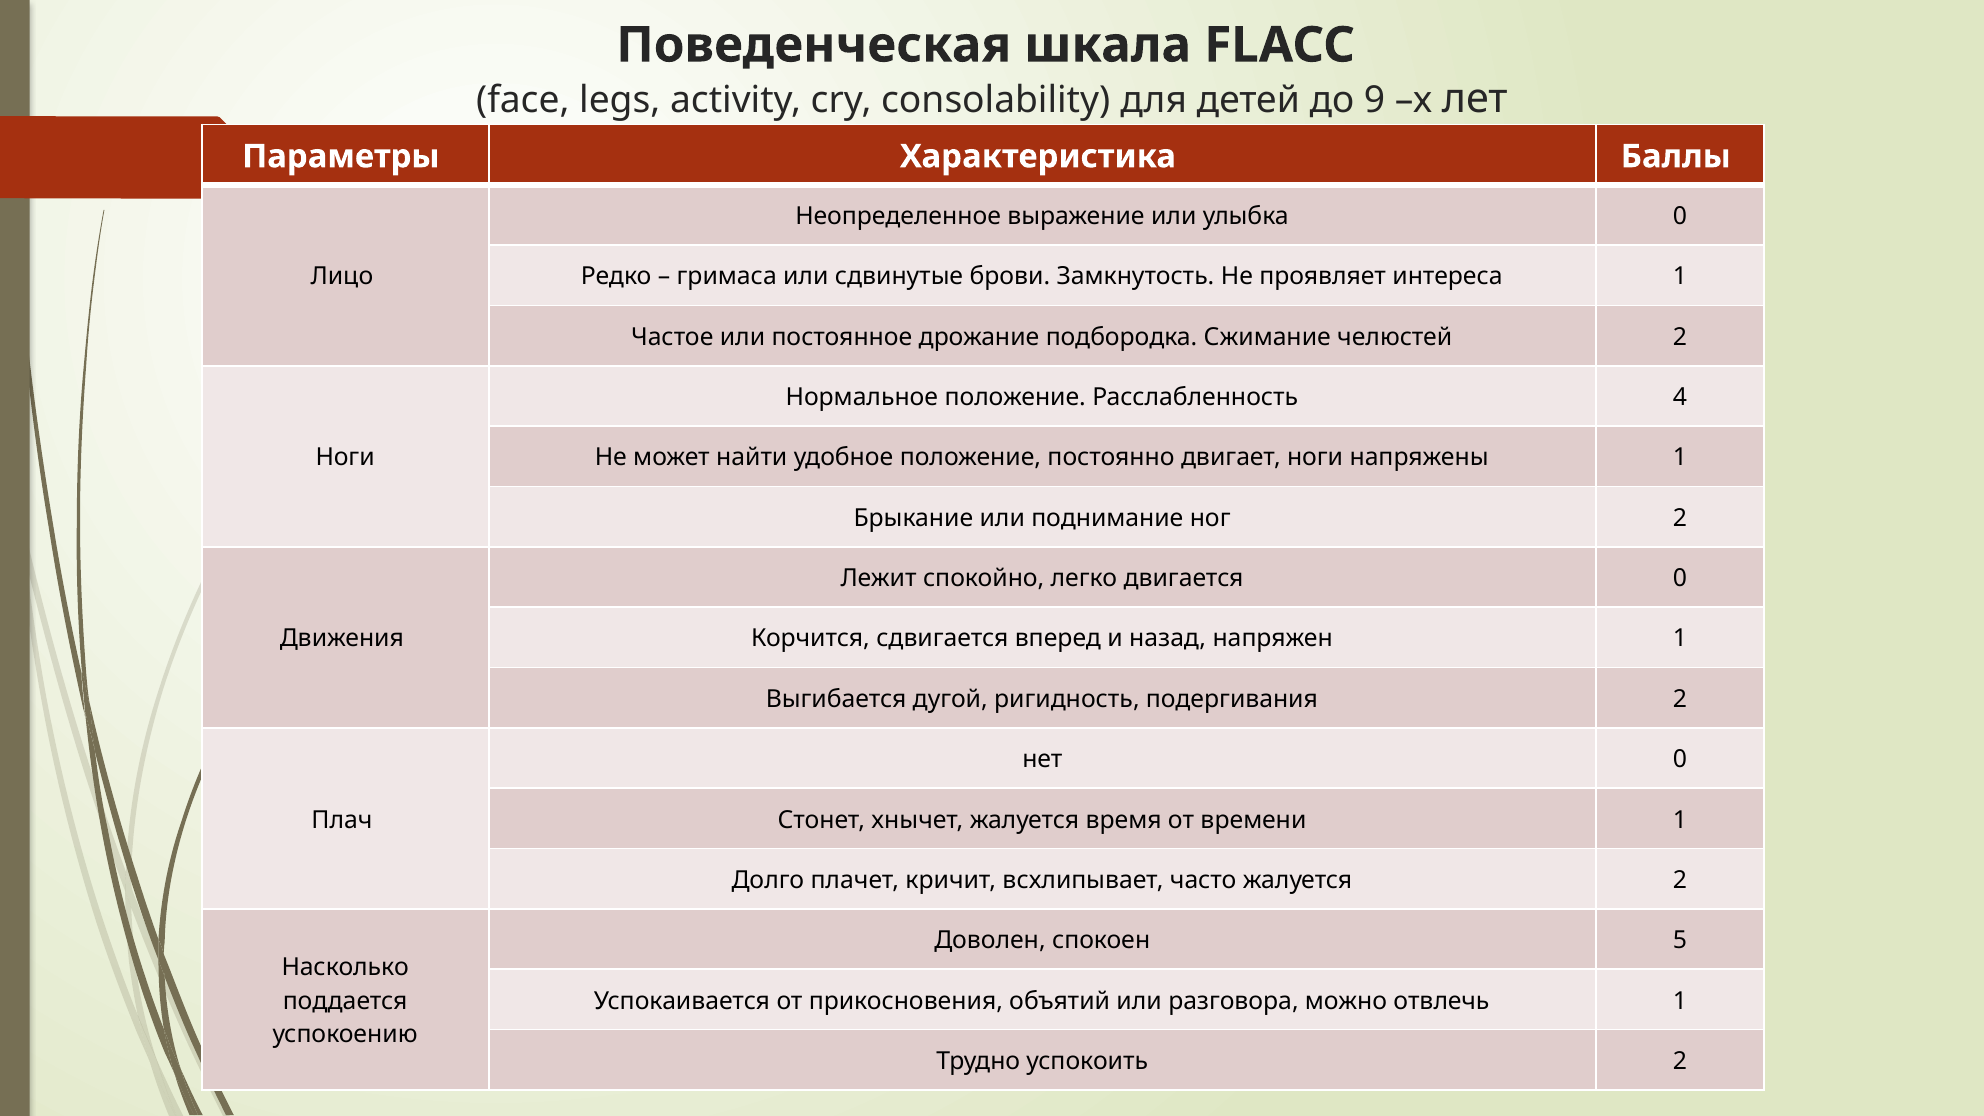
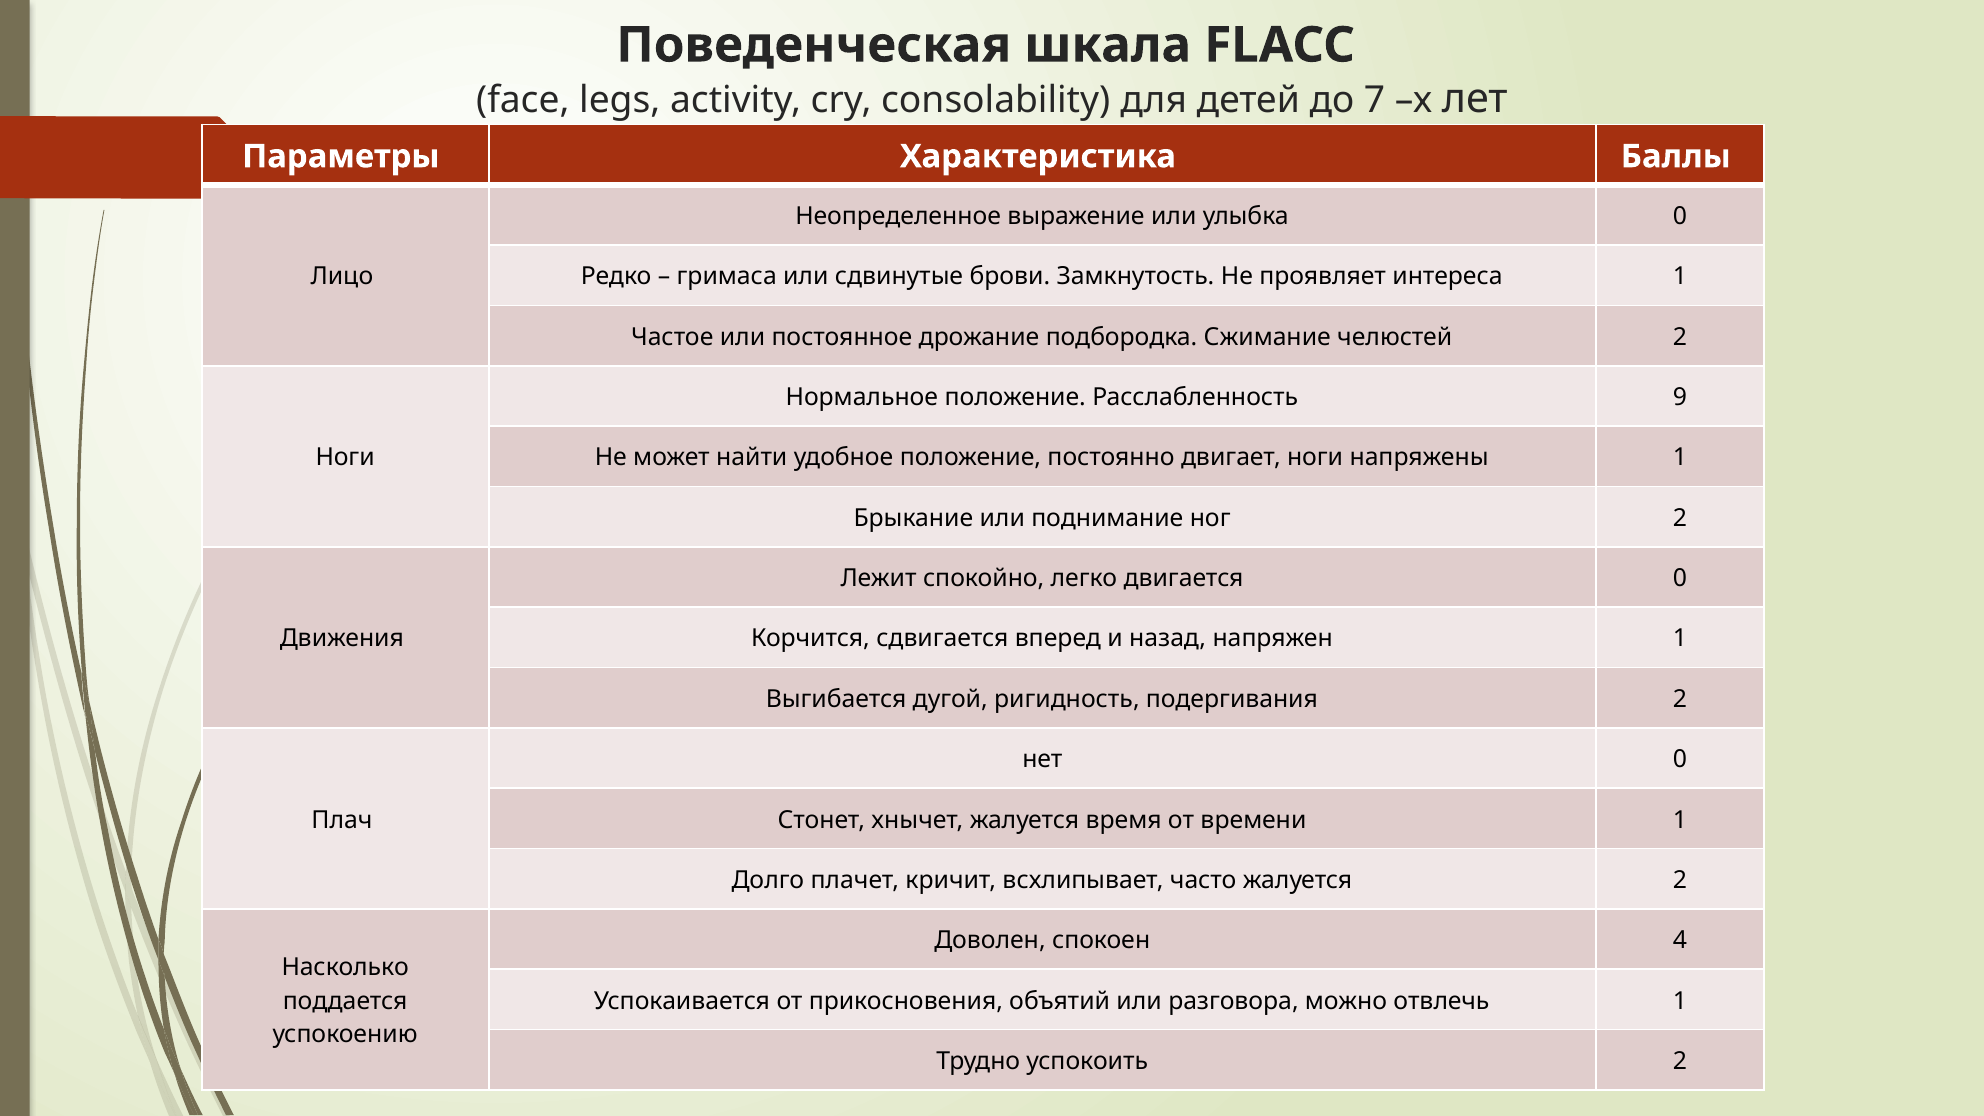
9: 9 -> 7 (1374, 101)
4: 4 -> 9 (1680, 397)
5: 5 -> 4 (1680, 941)
